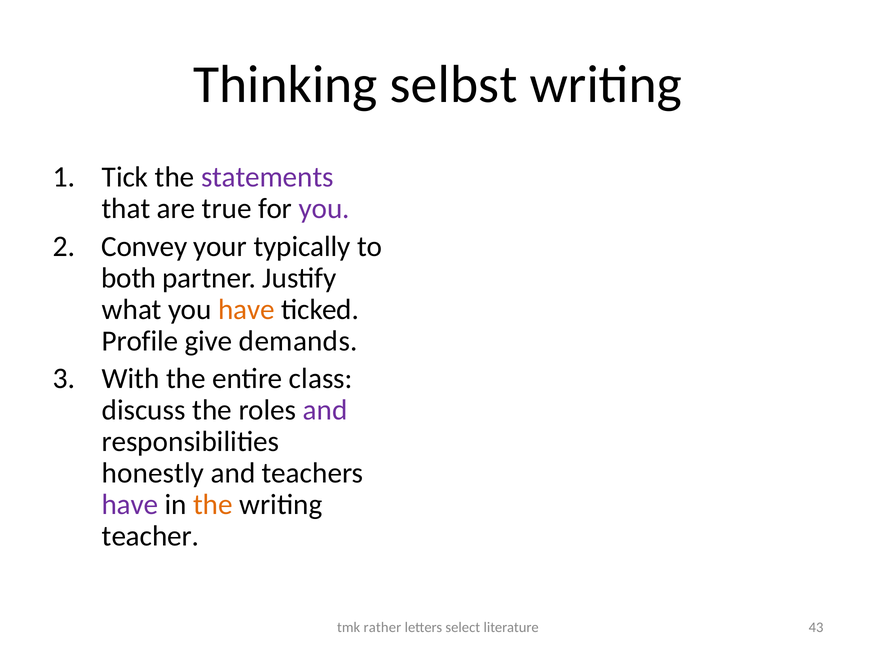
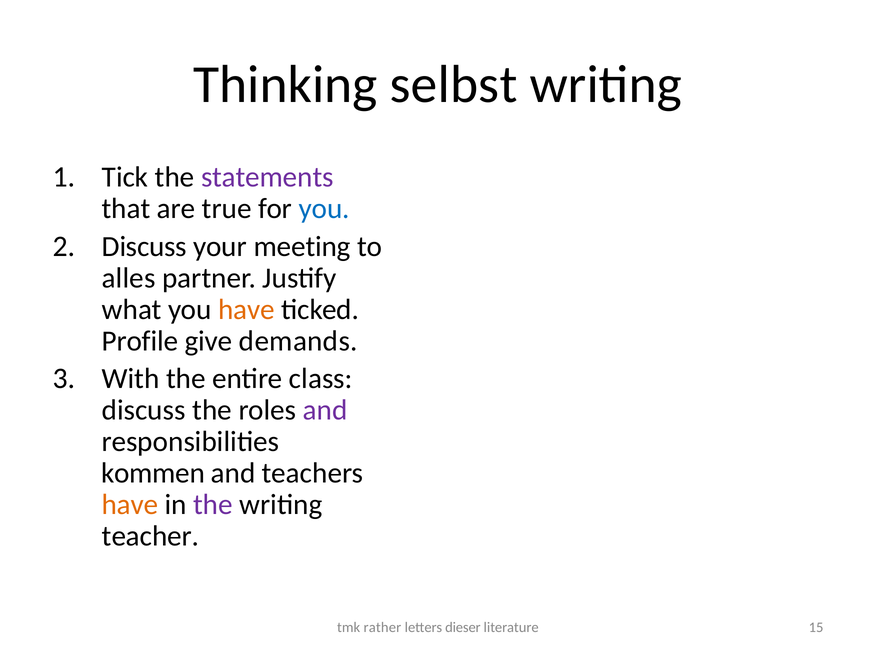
you colour: purple -> blue (324, 209)
Convey: Convey -> Discuss (144, 246)
typically: typically -> meeting (302, 246)
both: both -> alles (129, 278)
honestly: honestly -> kommen (153, 473)
have colour: purple -> orange (130, 505)
the colour: orange -> purple (213, 505)
select: select -> dieser (463, 627)
43: 43 -> 15 (816, 627)
